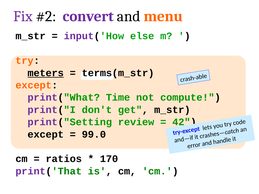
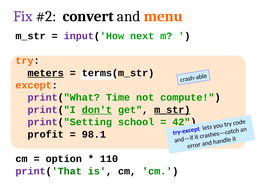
convert colour: purple -> black (88, 16)
else: else -> next (142, 36)
don't underline: none -> present (97, 110)
m_str underline: none -> present (172, 110)
review: review -> school (136, 122)
except: except -> profit (46, 134)
99.0: 99.0 -> 98.1 (94, 134)
ratios: ratios -> option (64, 159)
170: 170 -> 110 (109, 159)
